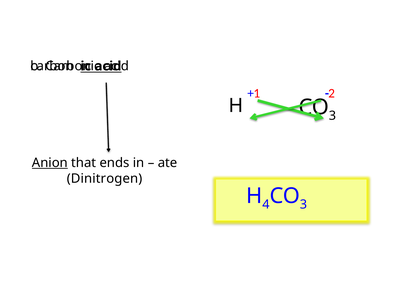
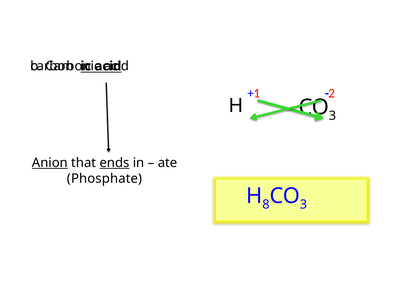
ends underline: none -> present (115, 163)
Dinitrogen: Dinitrogen -> Phosphate (105, 179)
4: 4 -> 8 (266, 205)
